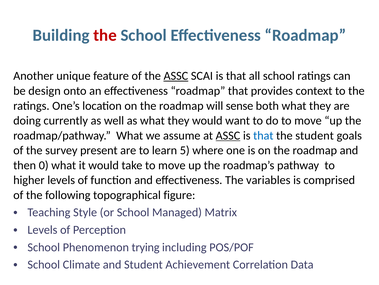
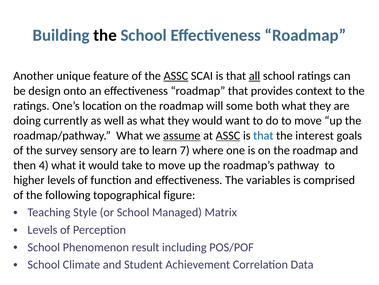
the colour: red -> black (105, 35)
all underline: none -> present (255, 76)
sense: sense -> some (239, 105)
assume underline: none -> present (182, 135)
the student: student -> interest (315, 135)
present: present -> sensory (99, 150)
5: 5 -> 7 (185, 150)
0: 0 -> 4 (44, 165)
trying: trying -> result (146, 247)
